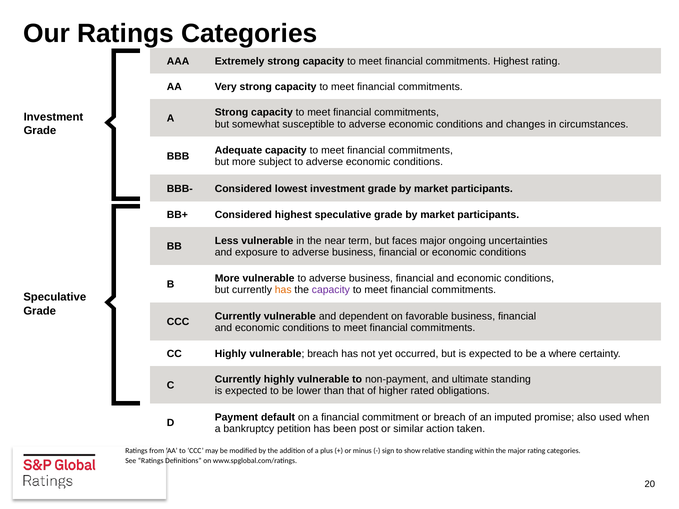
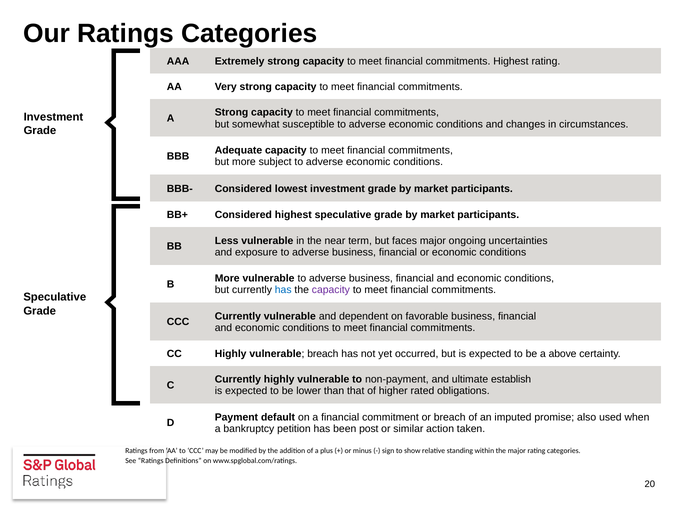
has colour: orange -> blue (283, 290)
where: where -> above (563, 354)
ultimate standing: standing -> establish (511, 380)
